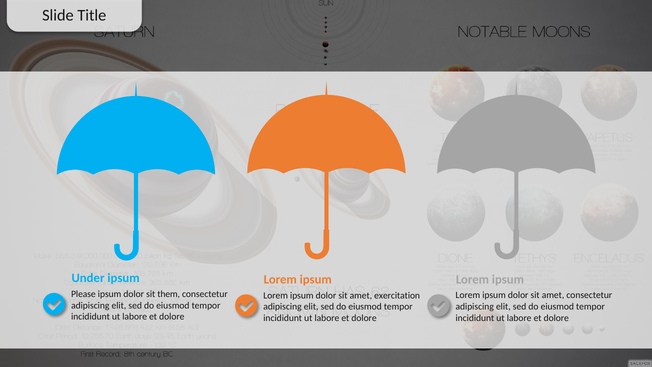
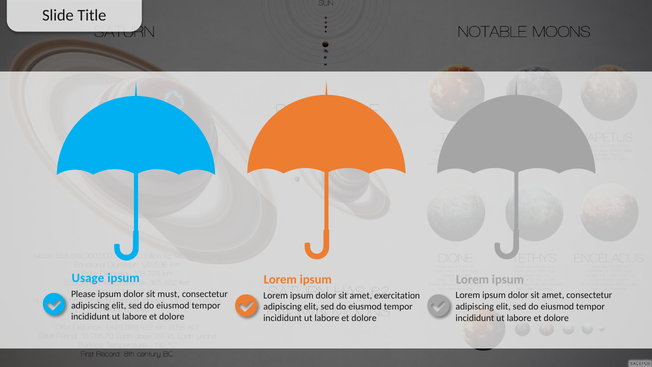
Under: Under -> Usage (88, 278)
them: them -> must (169, 294)
